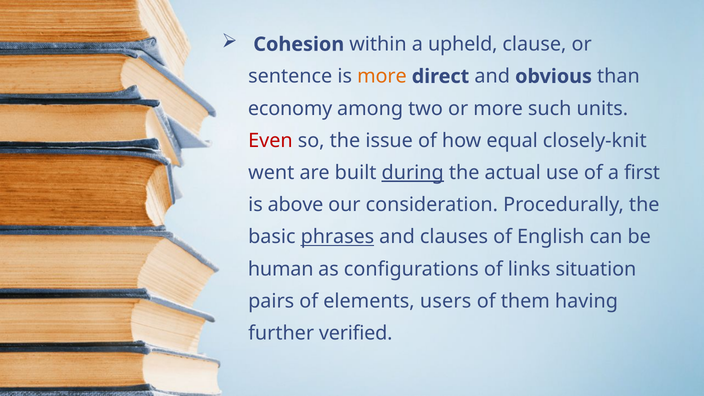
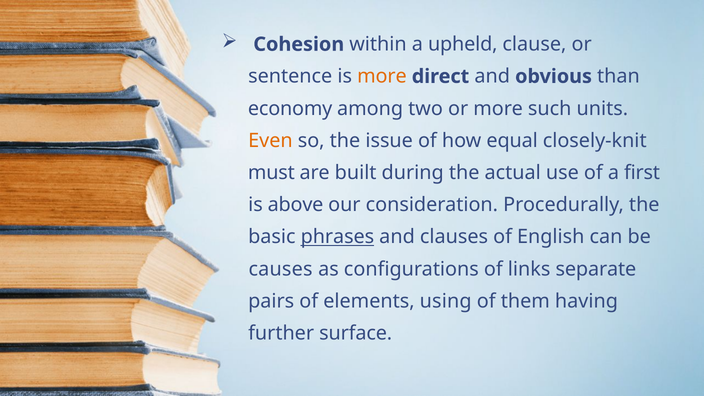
Even colour: red -> orange (270, 141)
went: went -> must (271, 173)
during underline: present -> none (413, 173)
human: human -> causes (281, 269)
situation: situation -> separate (596, 269)
users: users -> using (446, 301)
verified: verified -> surface (356, 333)
